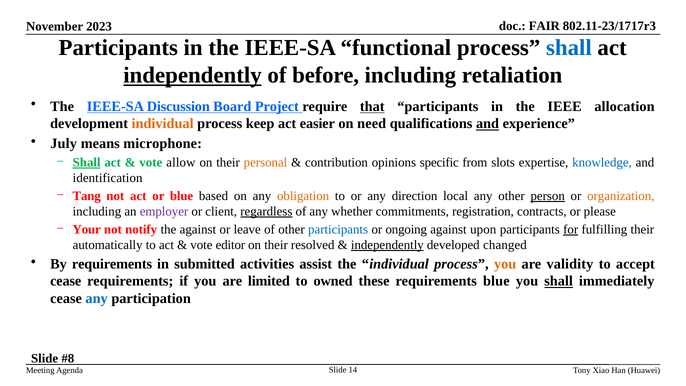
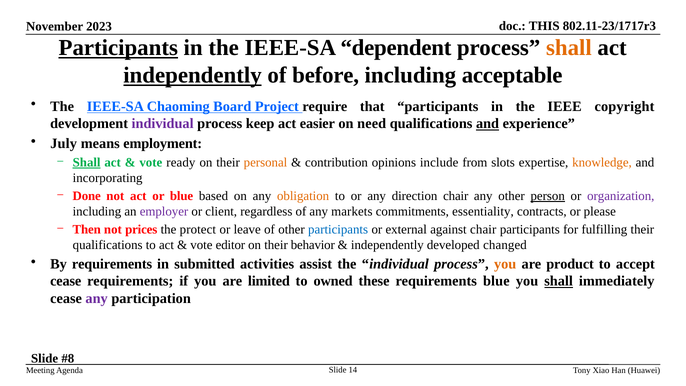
FAIR: FAIR -> THIS (544, 26)
Participants underline: none -> present (118, 48)
functional: functional -> dependent (396, 48)
shall colour: blue -> orange (569, 48)
retaliation: retaliation -> acceptable (512, 75)
Discussion: Discussion -> Chaoming (178, 107)
that underline: present -> none (372, 107)
allocation: allocation -> copyright (625, 107)
individual colour: orange -> purple (163, 124)
microphone: microphone -> employment (163, 144)
allow: allow -> ready (181, 162)
specific: specific -> include (439, 162)
knowledge colour: blue -> orange (602, 162)
identification: identification -> incorporating (108, 178)
Tang: Tang -> Done (87, 196)
direction local: local -> chair (456, 196)
organization colour: orange -> purple (621, 196)
regardless underline: present -> none (266, 211)
whether: whether -> markets (352, 211)
registration: registration -> essentiality (483, 211)
Your: Your -> Then (87, 229)
notify: notify -> prices (141, 229)
the against: against -> protect (198, 229)
ongoing: ongoing -> external (406, 229)
against upon: upon -> chair (483, 229)
for underline: present -> none (571, 229)
automatically: automatically -> qualifications (108, 245)
resolved: resolved -> behavior (313, 245)
independently underline: present -> none (387, 245)
validity: validity -> product (570, 264)
any colour: blue -> purple (97, 298)
